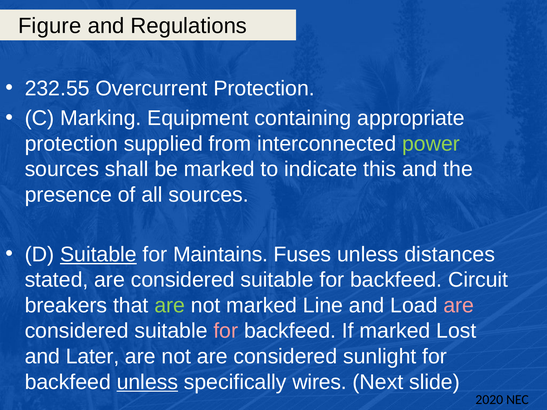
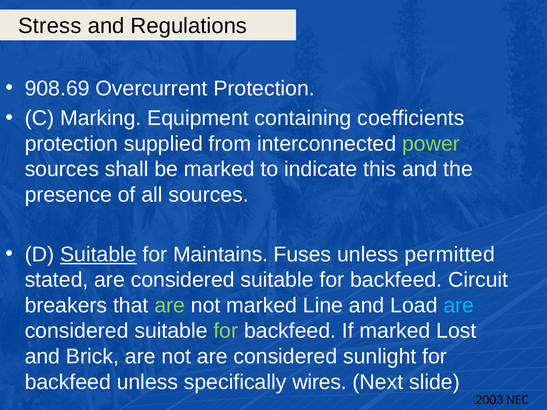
Figure: Figure -> Stress (50, 26)
232.55: 232.55 -> 908.69 (57, 89)
appropriate: appropriate -> coefficients (411, 118)
distances: distances -> permitted (450, 255)
are colour: pink -> light blue (459, 306)
for colour: pink -> light green (226, 331)
Later: Later -> Brick (93, 357)
unless underline: present -> none (147, 382)
2020: 2020 -> 2003 (489, 400)
